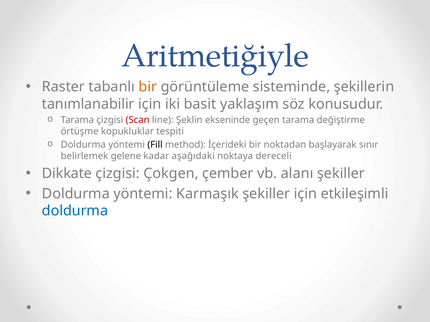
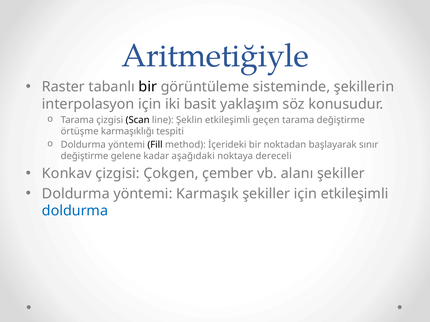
bir colour: orange -> black (148, 87)
tanımlanabilir: tanımlanabilir -> interpolasyon (88, 104)
Scan colour: red -> black (138, 120)
Şeklin ekseninde: ekseninde -> etkileşimli (228, 120)
kopukluklar: kopukluklar -> karmaşıklığı (128, 132)
belirlemek: belirlemek -> değiştirme (85, 156)
Dikkate: Dikkate -> Konkav (67, 174)
